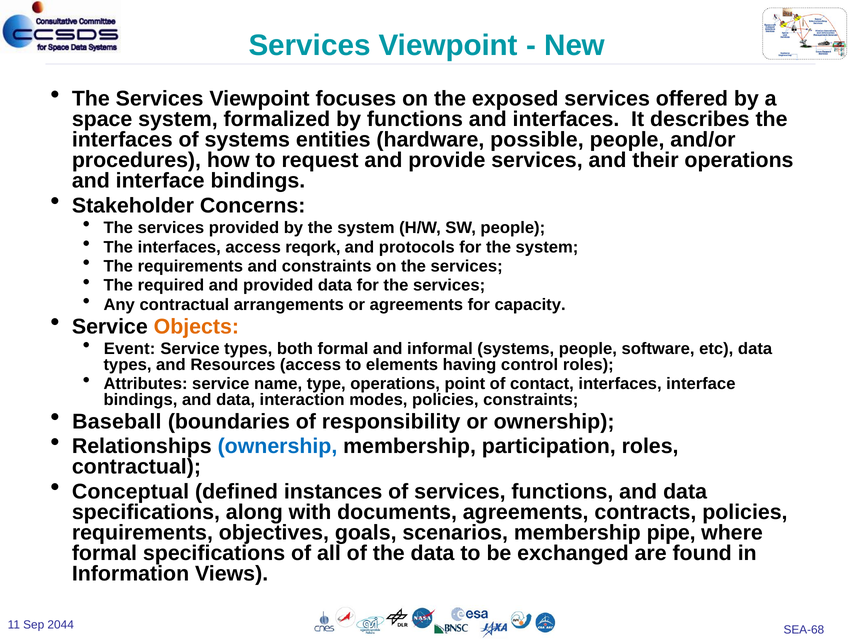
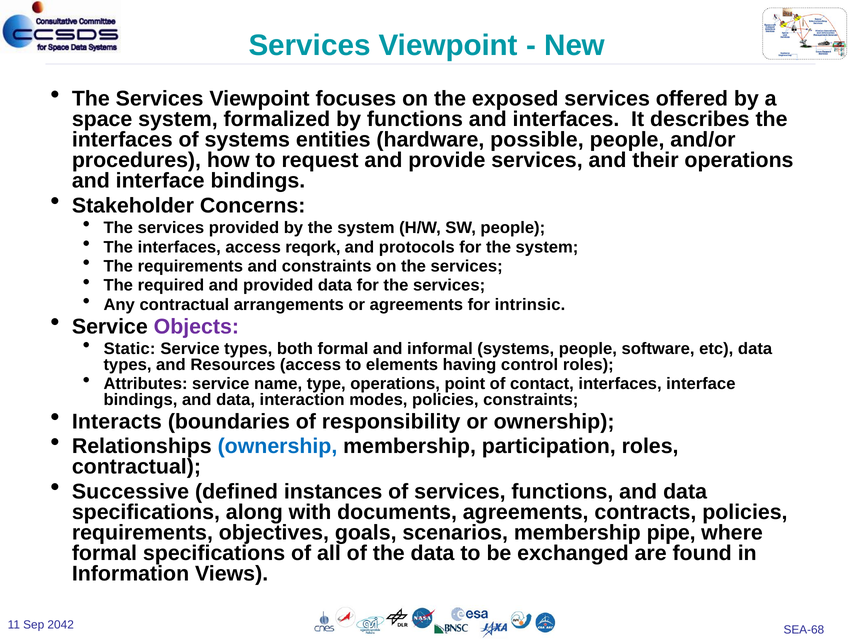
capacity: capacity -> intrinsic (530, 305)
Objects colour: orange -> purple (196, 327)
Event: Event -> Static (130, 349)
Baseball: Baseball -> Interacts (117, 422)
Conceptual: Conceptual -> Successive (130, 492)
2044: 2044 -> 2042 (61, 625)
